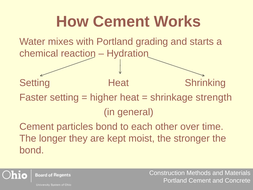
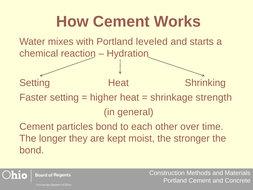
grading: grading -> leveled (152, 42)
